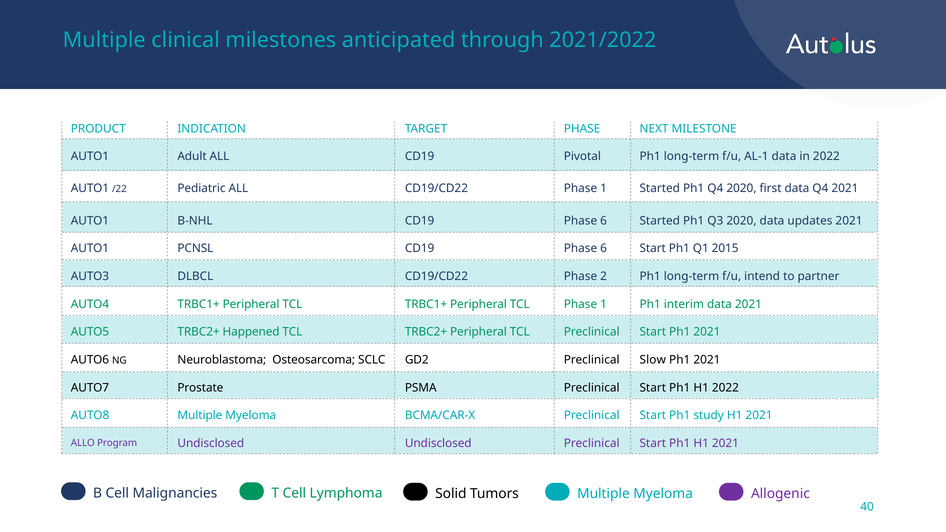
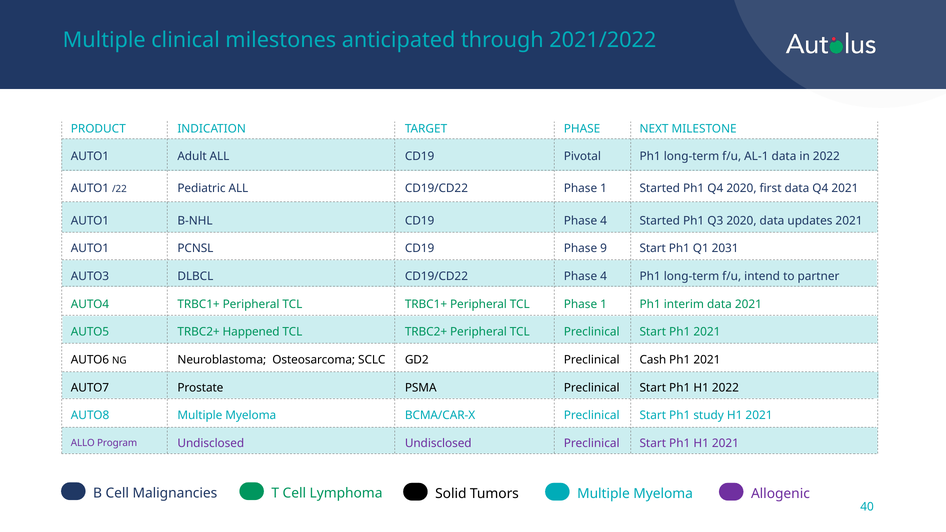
B-NHL CD19 Phase 6: 6 -> 4 (604, 221)
PCNSL CD19 Phase 6: 6 -> 9 (604, 249)
2015: 2015 -> 2031 (725, 249)
CD19/CD22 Phase 2: 2 -> 4 (604, 276)
Slow: Slow -> Cash (653, 360)
